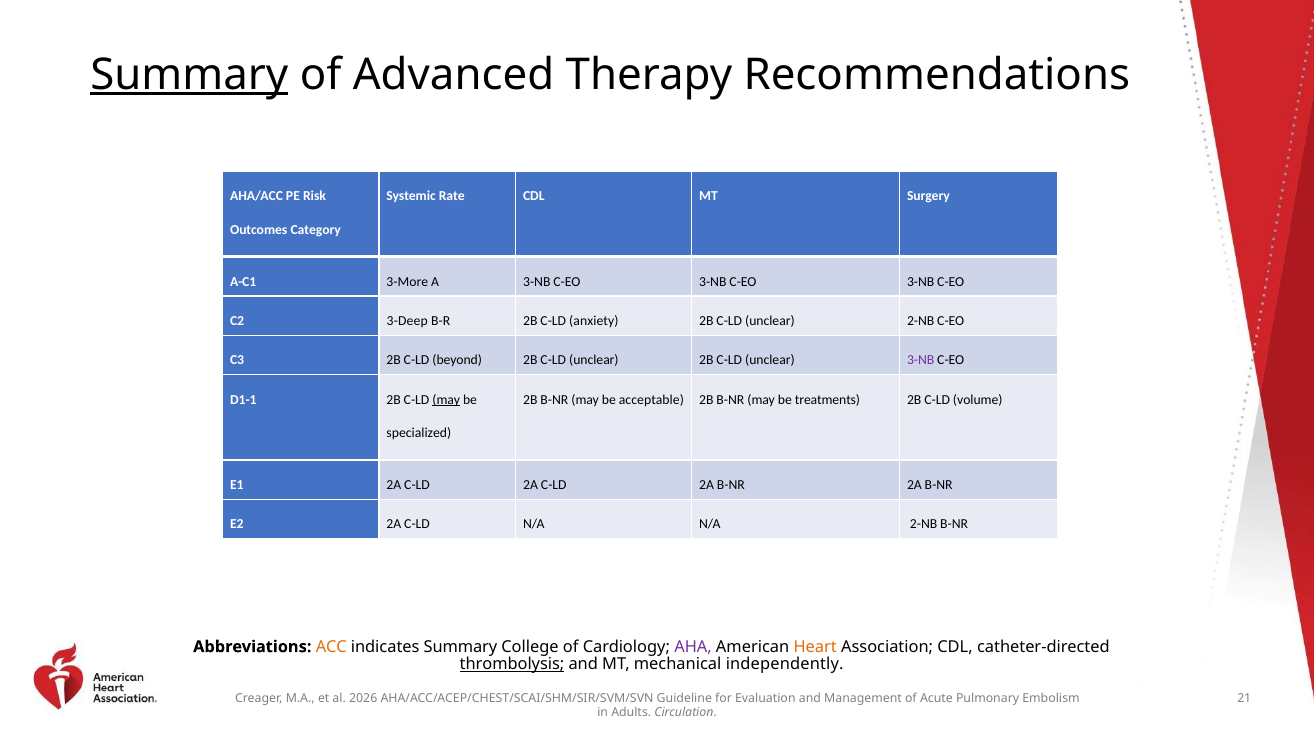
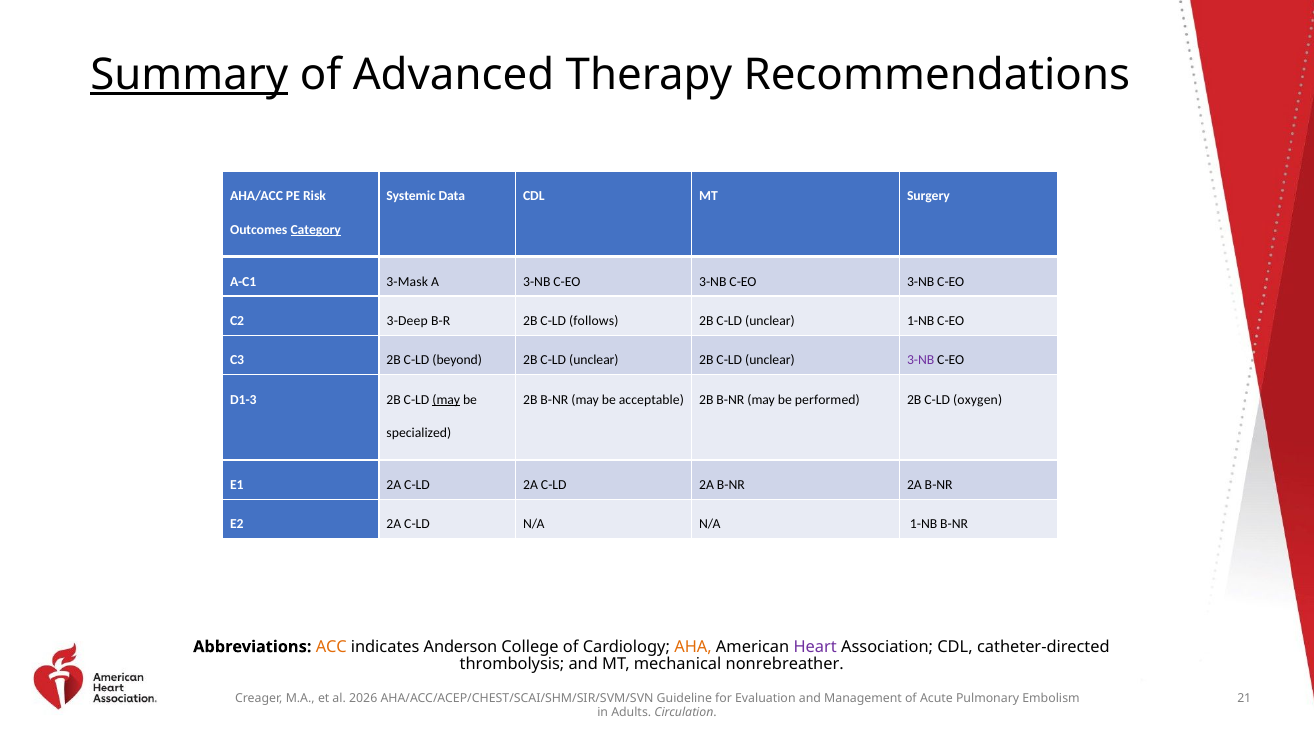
Rate: Rate -> Data (452, 196)
Category underline: none -> present (316, 230)
3-More: 3-More -> 3-Mask (407, 282)
anxiety: anxiety -> follows (594, 321)
unclear 2-NB: 2-NB -> 1-NB (921, 321)
D1-1: D1-1 -> D1-3 (243, 400)
treatments: treatments -> performed (827, 400)
volume: volume -> oxygen (978, 400)
N/A 2-NB: 2-NB -> 1-NB (924, 525)
indicates Summary: Summary -> Anderson (460, 647)
AHA colour: purple -> orange (693, 647)
Heart colour: orange -> purple (815, 647)
thrombolysis underline: present -> none (512, 665)
independently: independently -> nonrebreather (785, 665)
